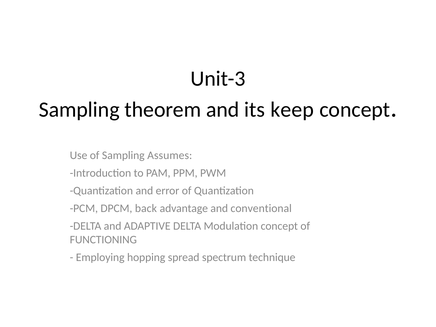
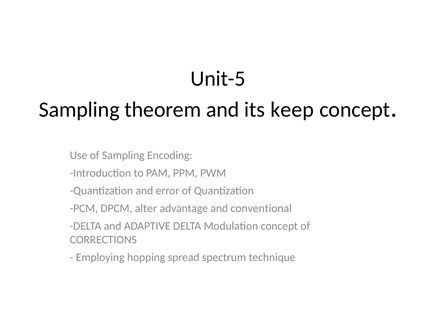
Unit-3: Unit-3 -> Unit-5 (218, 79)
Assumes: Assumes -> Encoding (170, 155)
back: back -> alter (146, 208)
FUNCTIONING: FUNCTIONING -> CORRECTIONS (103, 240)
